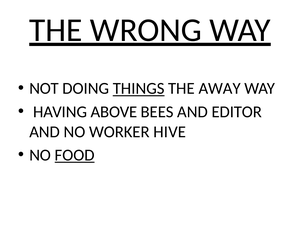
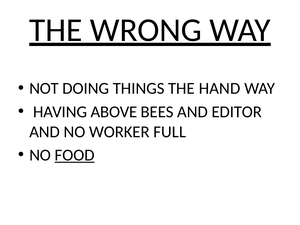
THINGS underline: present -> none (139, 88)
AWAY: AWAY -> HAND (220, 88)
HIVE: HIVE -> FULL (170, 132)
